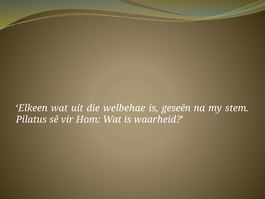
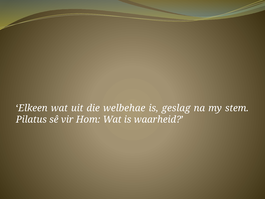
geseën: geseën -> geslag (176, 108)
